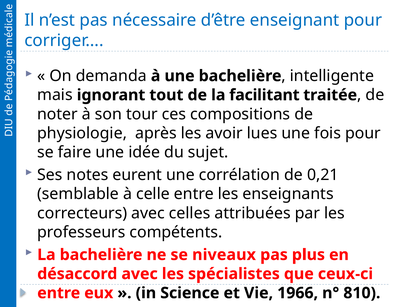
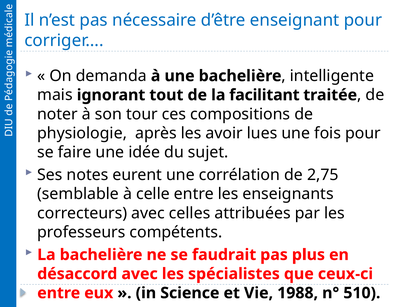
0,21: 0,21 -> 2,75 (323, 175)
niveaux: niveaux -> faudrait (224, 255)
1966: 1966 -> 1988 (298, 293)
810: 810 -> 510 (362, 293)
